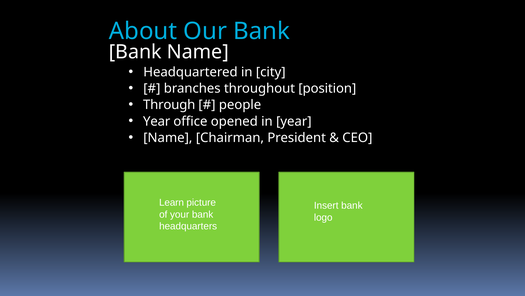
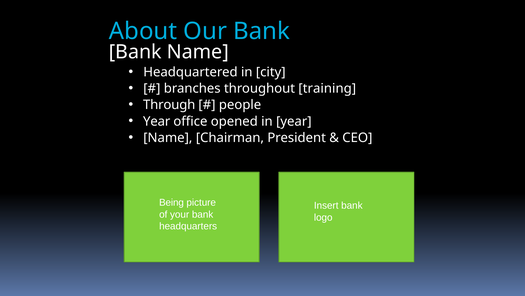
position: position -> training (327, 88)
Learn: Learn -> Being (172, 202)
